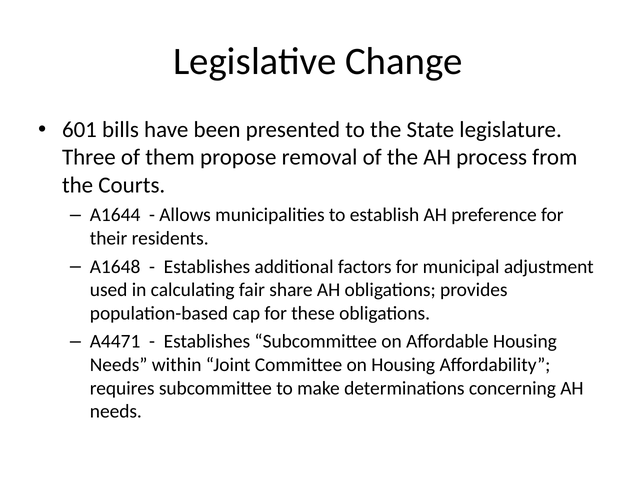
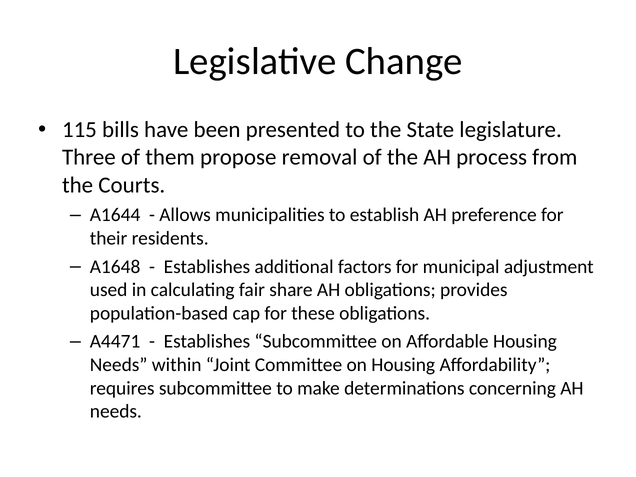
601: 601 -> 115 (79, 130)
